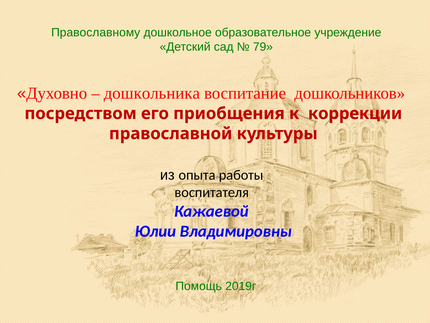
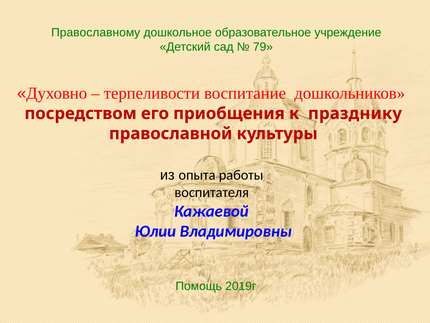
дошкольника: дошкольника -> терпеливости (152, 93)
коррекции: коррекции -> празднику (355, 113)
